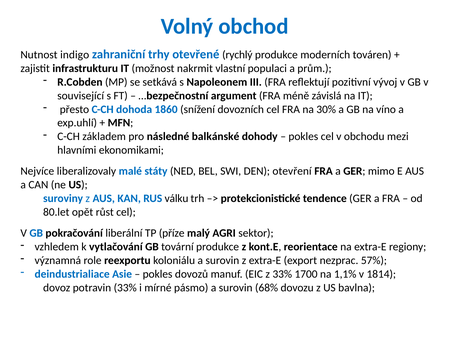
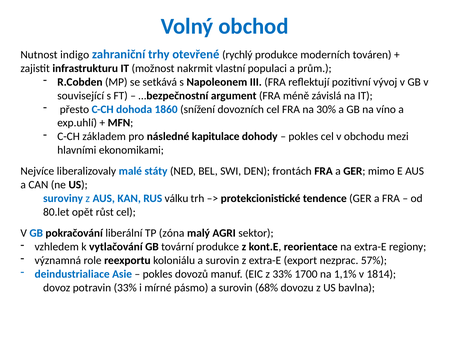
balkánské: balkánské -> kapitulace (216, 136)
otevření: otevření -> frontách (292, 171)
příze: příze -> zóna (172, 233)
